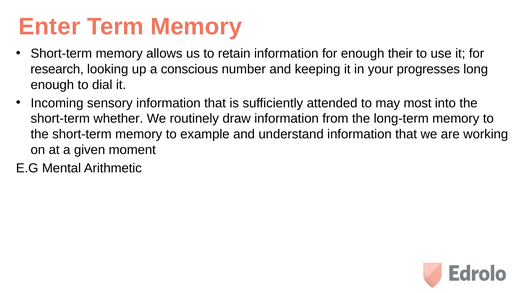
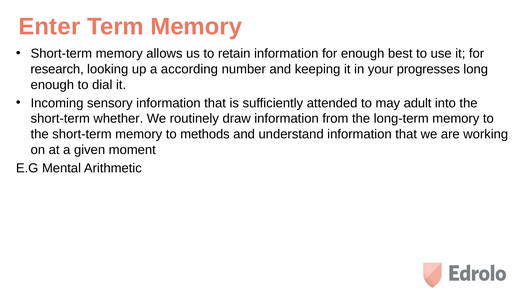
their: their -> best (400, 54)
conscious: conscious -> according (189, 69)
most: most -> adult (418, 103)
example: example -> methods (205, 134)
